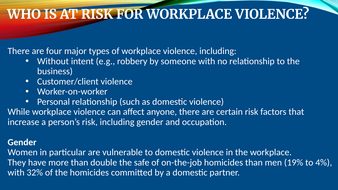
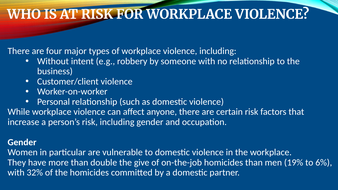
safe: safe -> give (142, 163)
4%: 4% -> 6% (324, 163)
